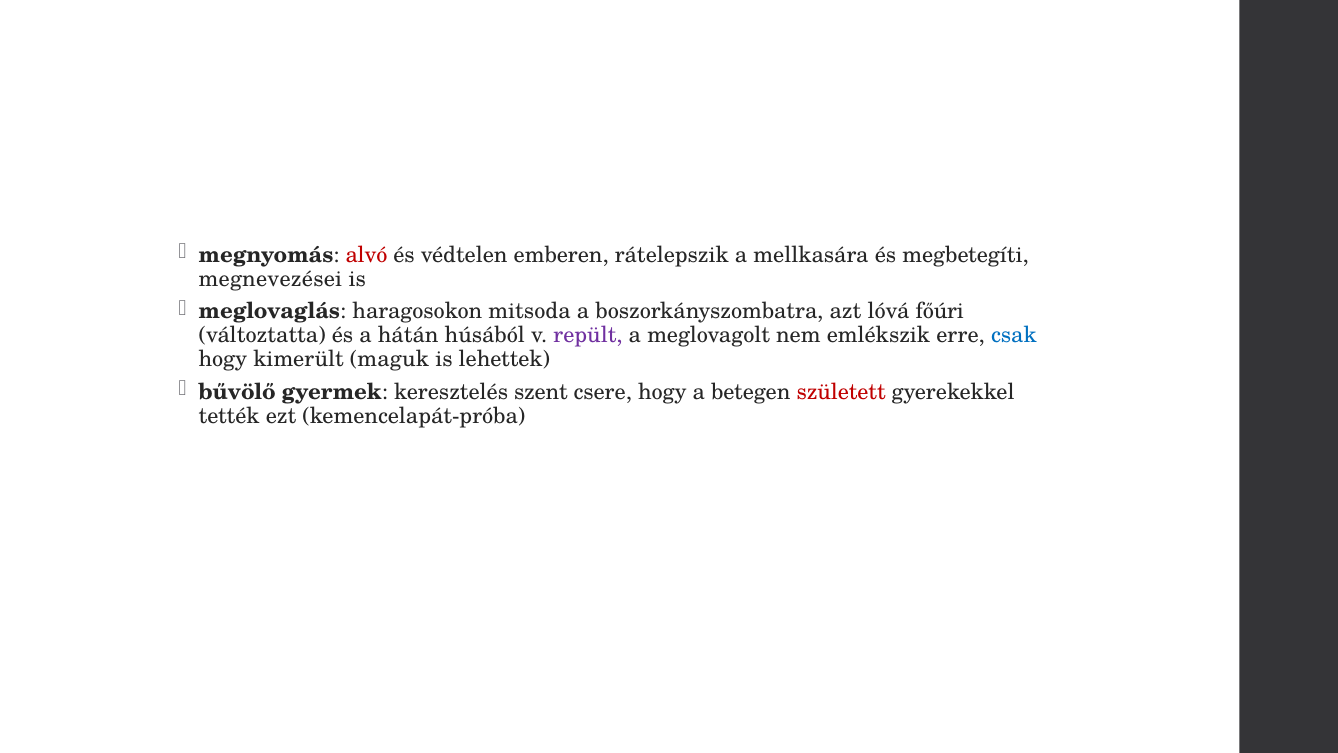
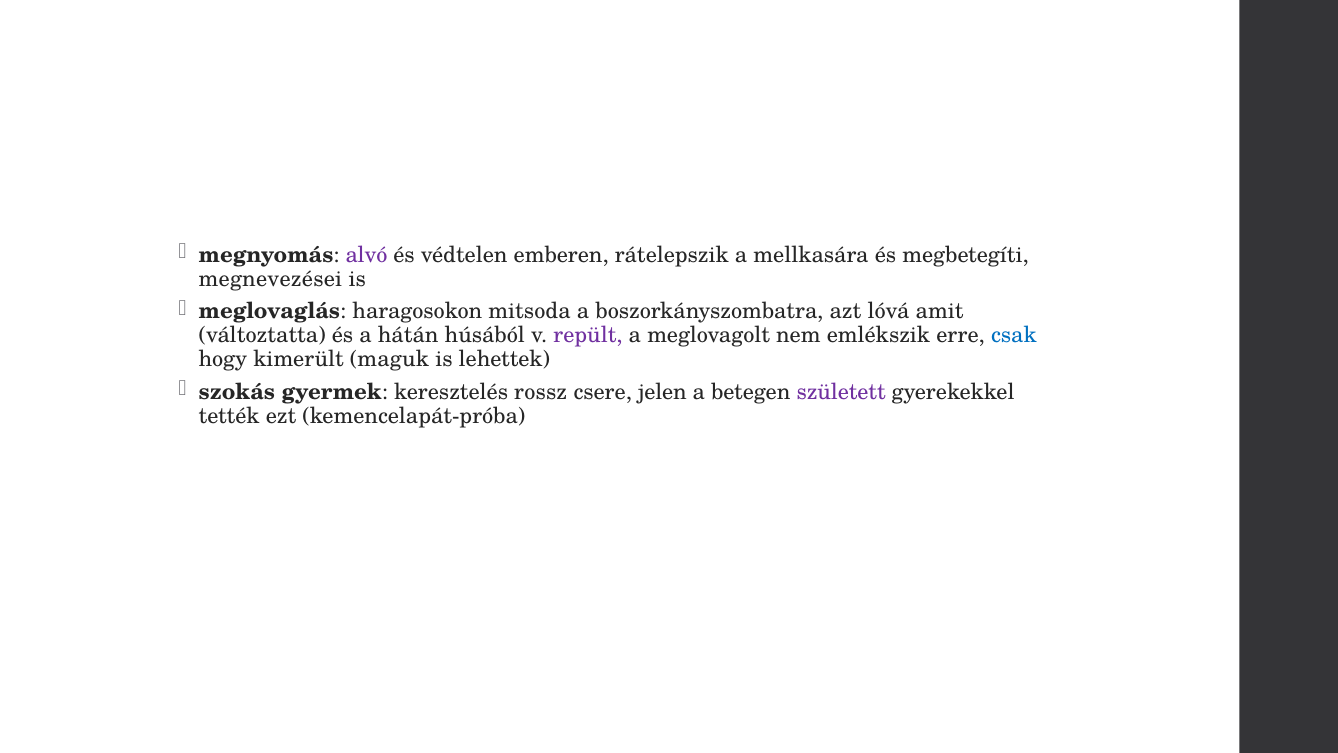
alvó colour: red -> purple (366, 255)
főúri: főúri -> amit (940, 311)
bűvölő: bűvölő -> szokás (237, 392)
szent: szent -> rossz (541, 392)
csere hogy: hogy -> jelen (662, 392)
született colour: red -> purple (841, 392)
